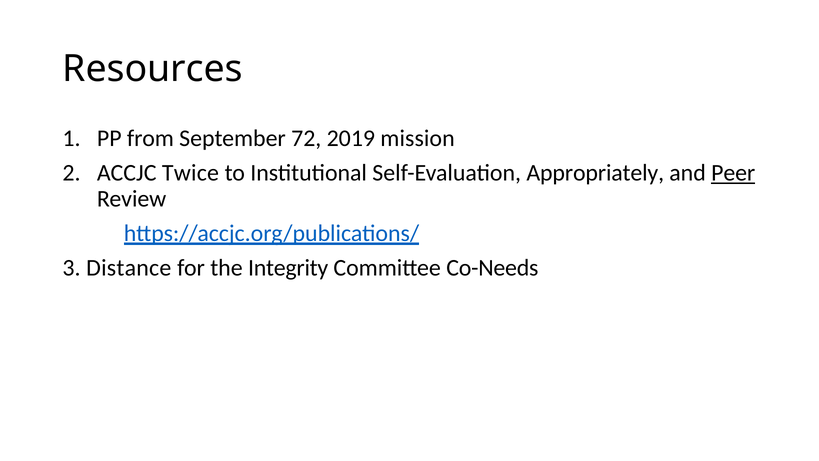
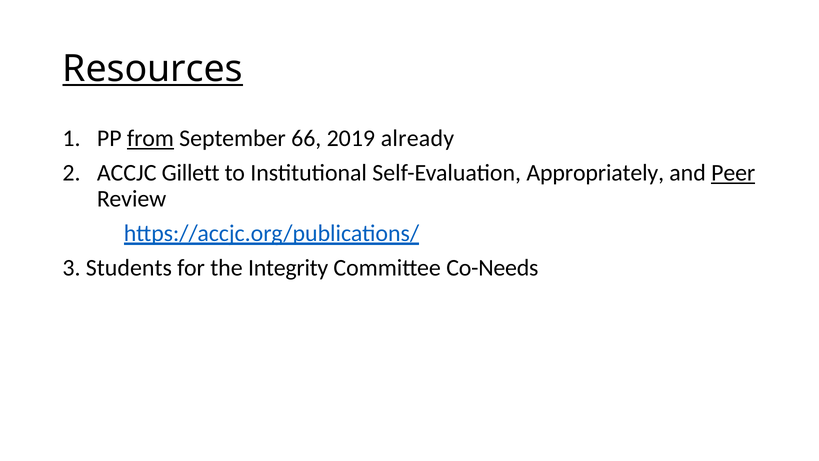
Resources underline: none -> present (153, 69)
from underline: none -> present (150, 138)
72: 72 -> 66 (306, 138)
mission: mission -> already (417, 138)
Twice: Twice -> Gillett (191, 173)
Distance: Distance -> Students (129, 268)
